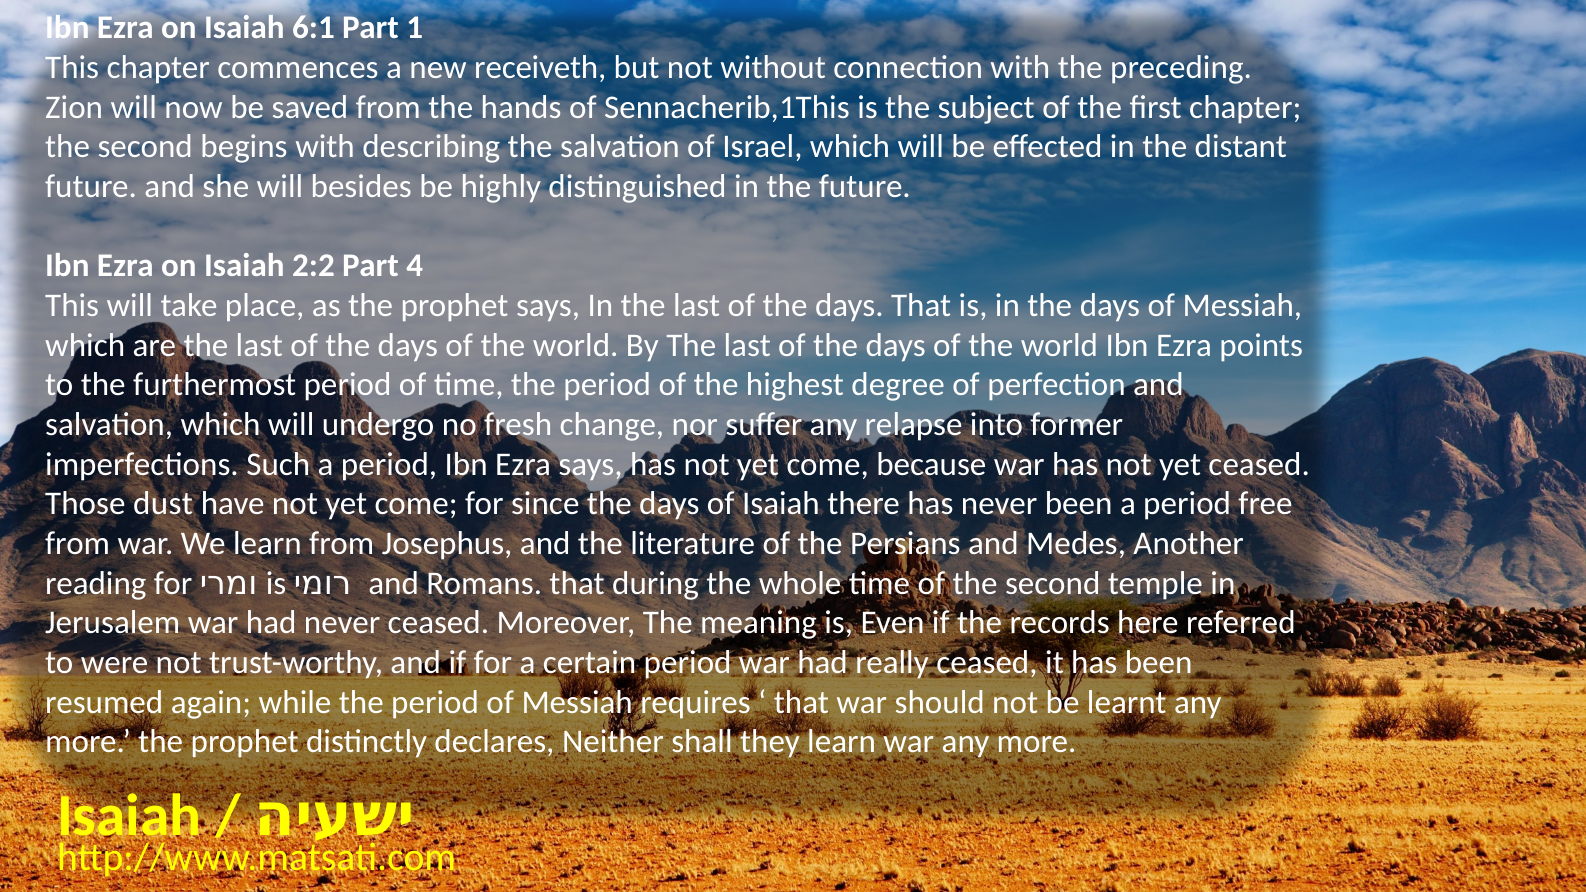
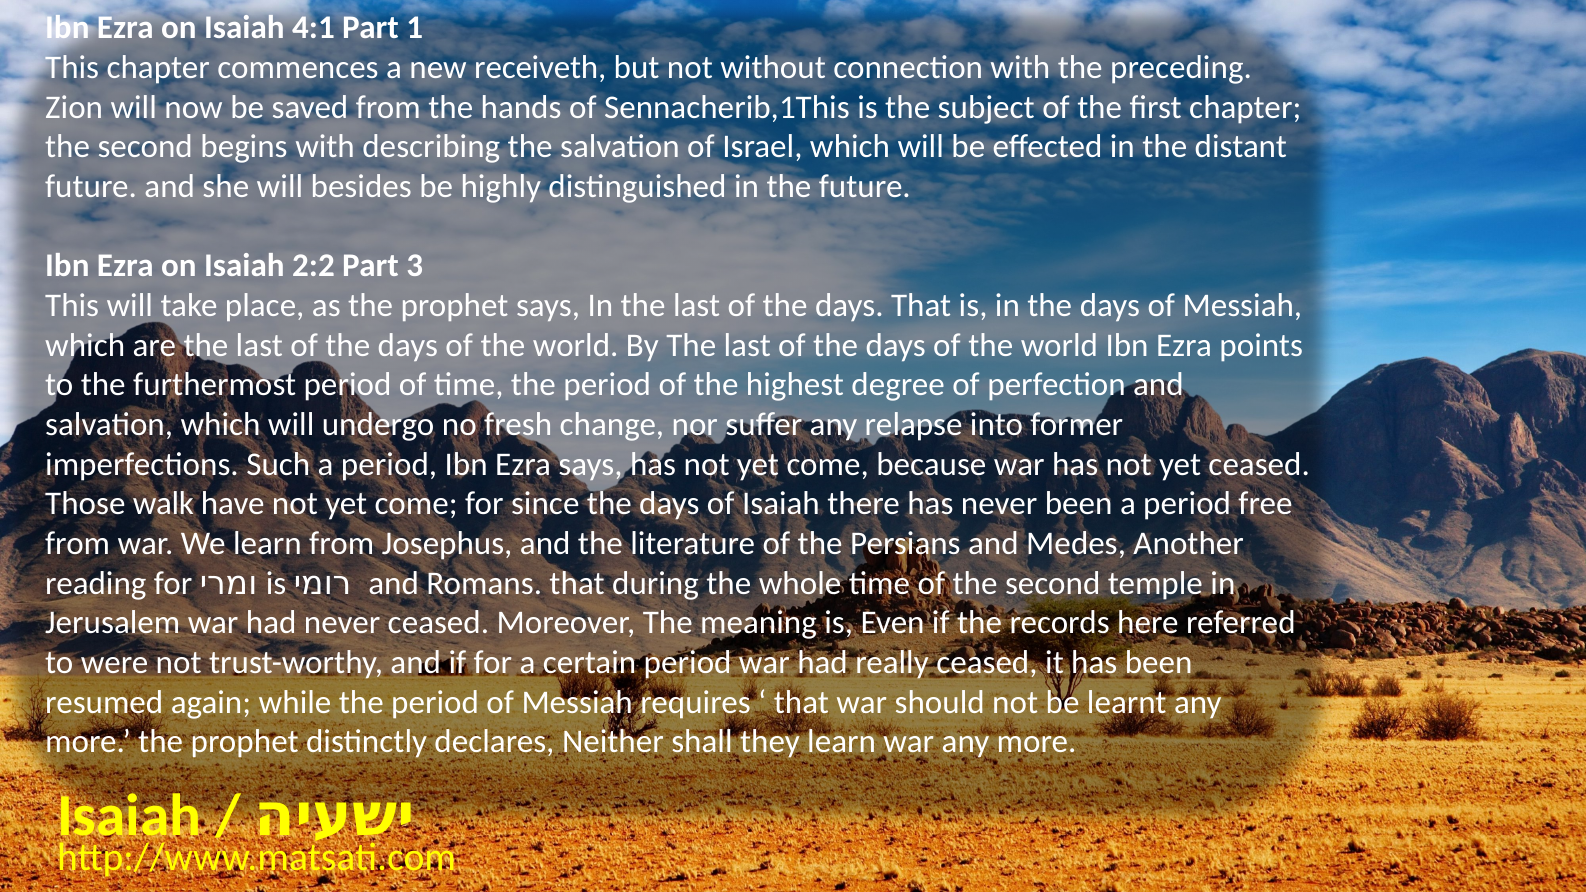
6:1: 6:1 -> 4:1 (313, 28)
4: 4 -> 3 (415, 266)
dust: dust -> walk (163, 504)
